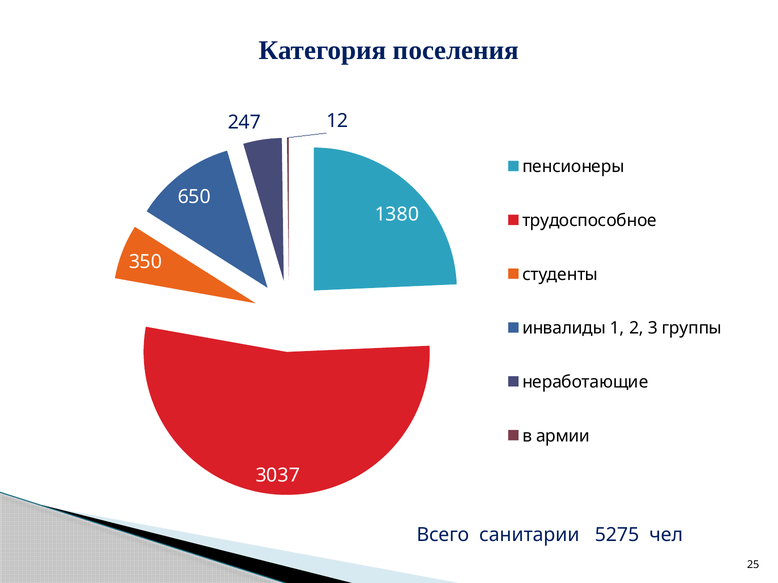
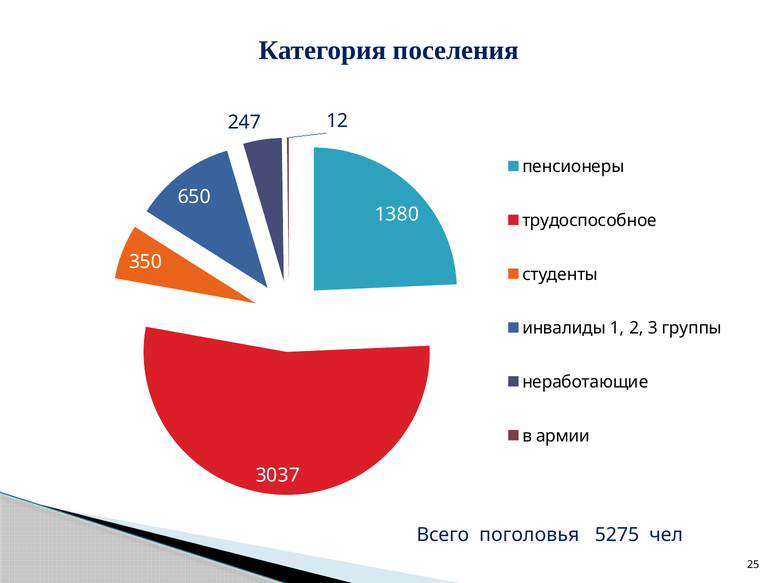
санитарии: санитарии -> поголовья (529, 535)
